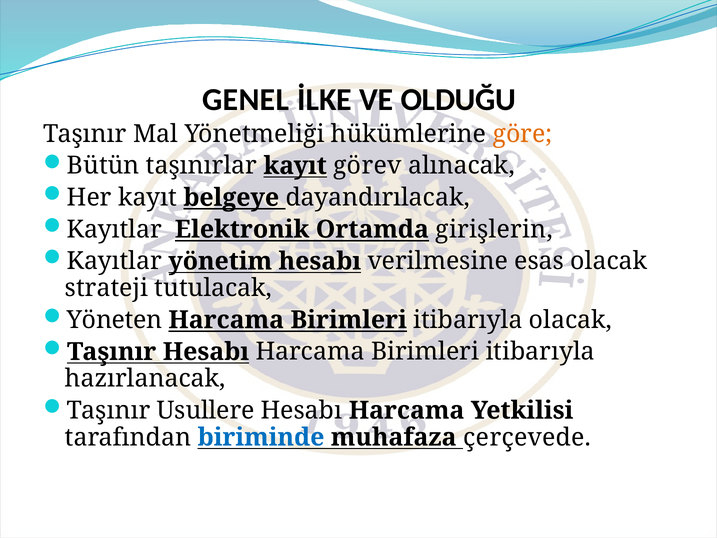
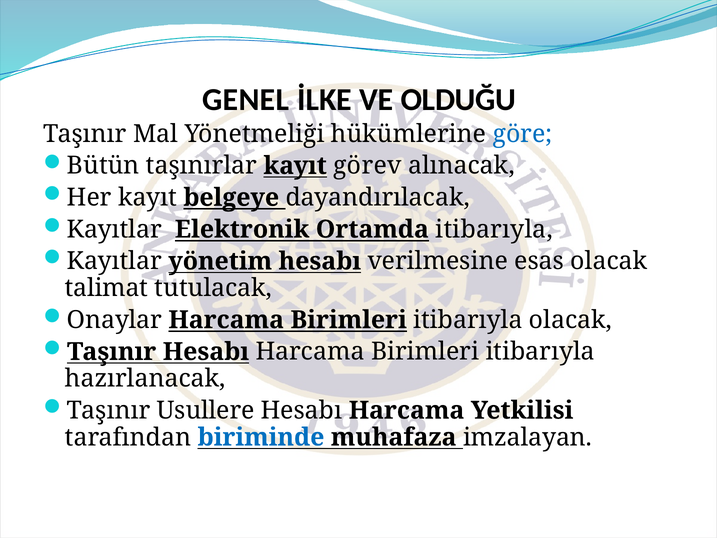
göre colour: orange -> blue (523, 134)
Ortamda girişlerin: girişlerin -> itibarıyla (494, 229)
strateji: strateji -> talimat (107, 288)
Yöneten: Yöneten -> Onaylar (115, 320)
çerçevede: çerçevede -> imzalayan (528, 437)
